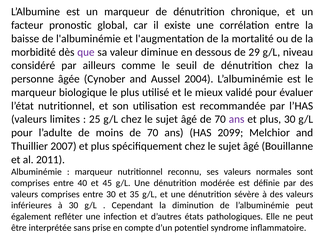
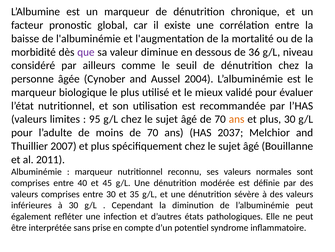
29: 29 -> 36 (254, 52)
25: 25 -> 95 (95, 119)
ans colour: purple -> orange (237, 119)
2099: 2099 -> 2037 (230, 132)
